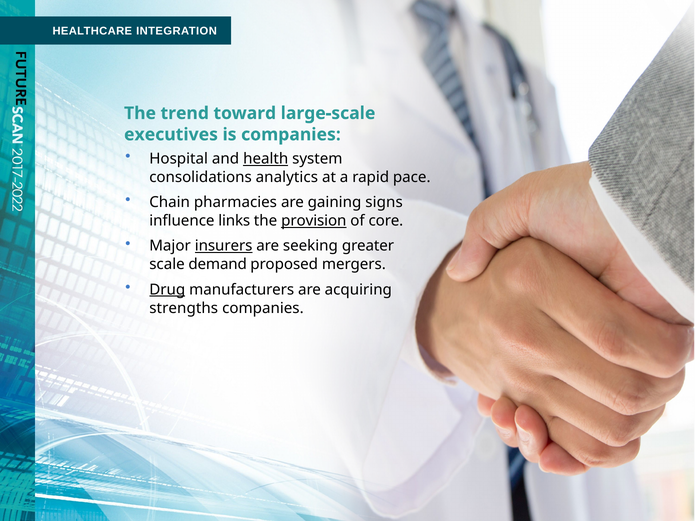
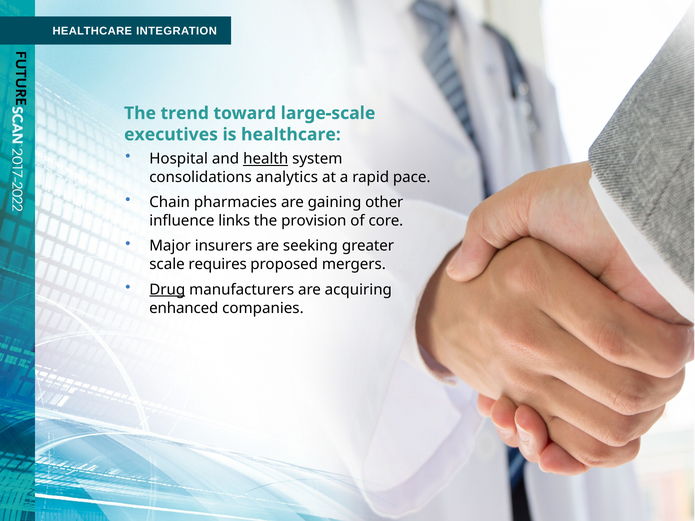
is companies: companies -> healthcare (291, 135)
signs: signs -> other (384, 203)
provision underline: present -> none (314, 221)
insurers underline: present -> none (224, 246)
demand: demand -> requires (218, 265)
strengths: strengths -> enhanced (184, 308)
